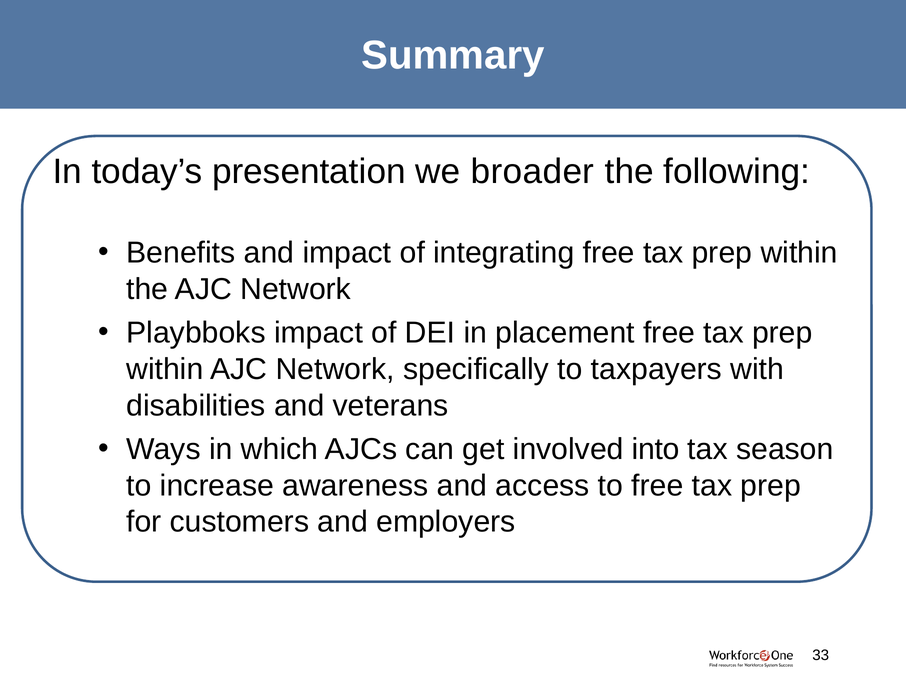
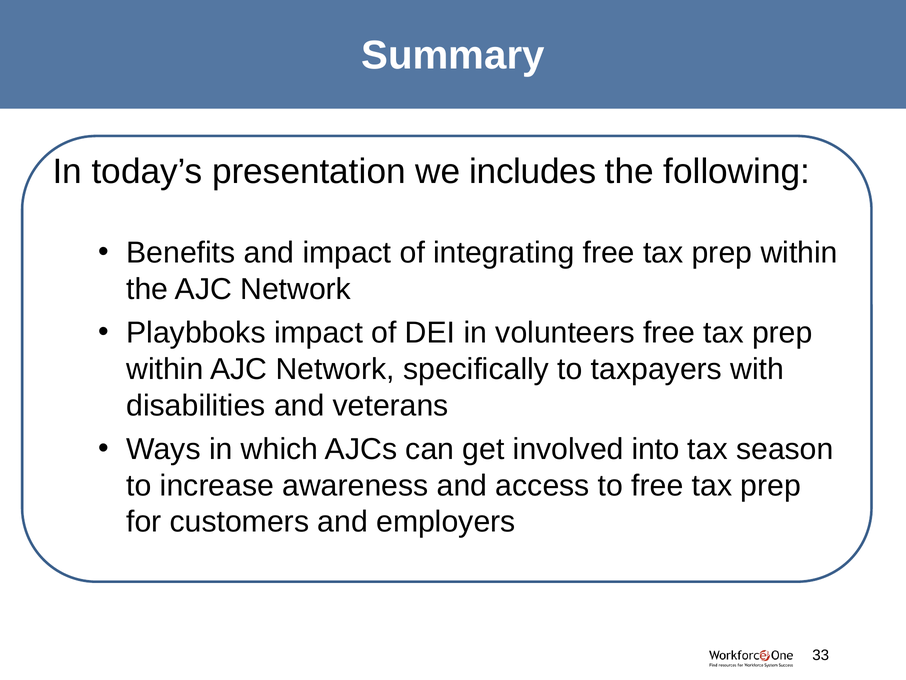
broader: broader -> includes (533, 171)
placement: placement -> volunteers (565, 333)
